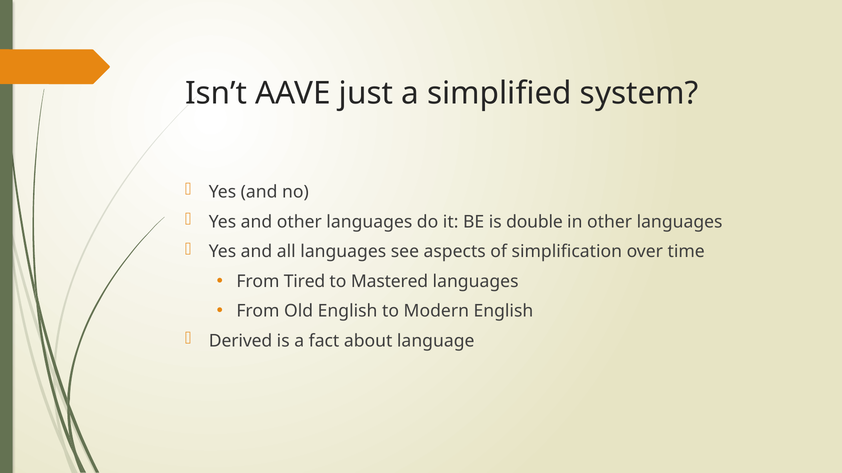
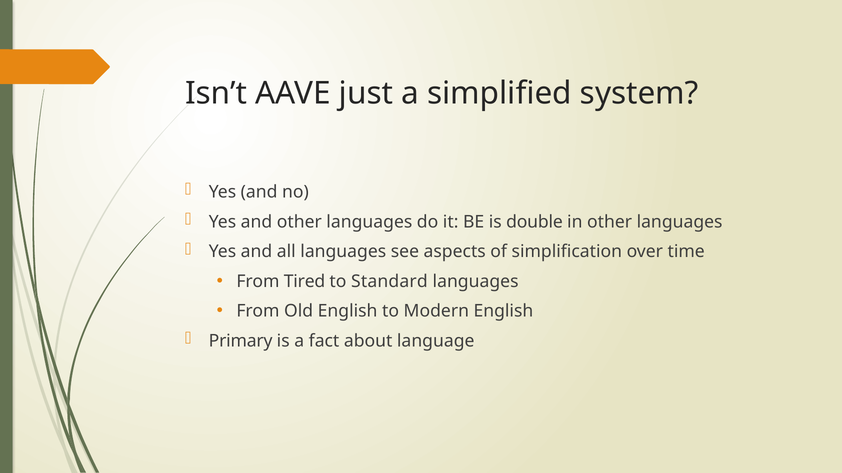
Mastered: Mastered -> Standard (389, 282)
Derived: Derived -> Primary (241, 341)
